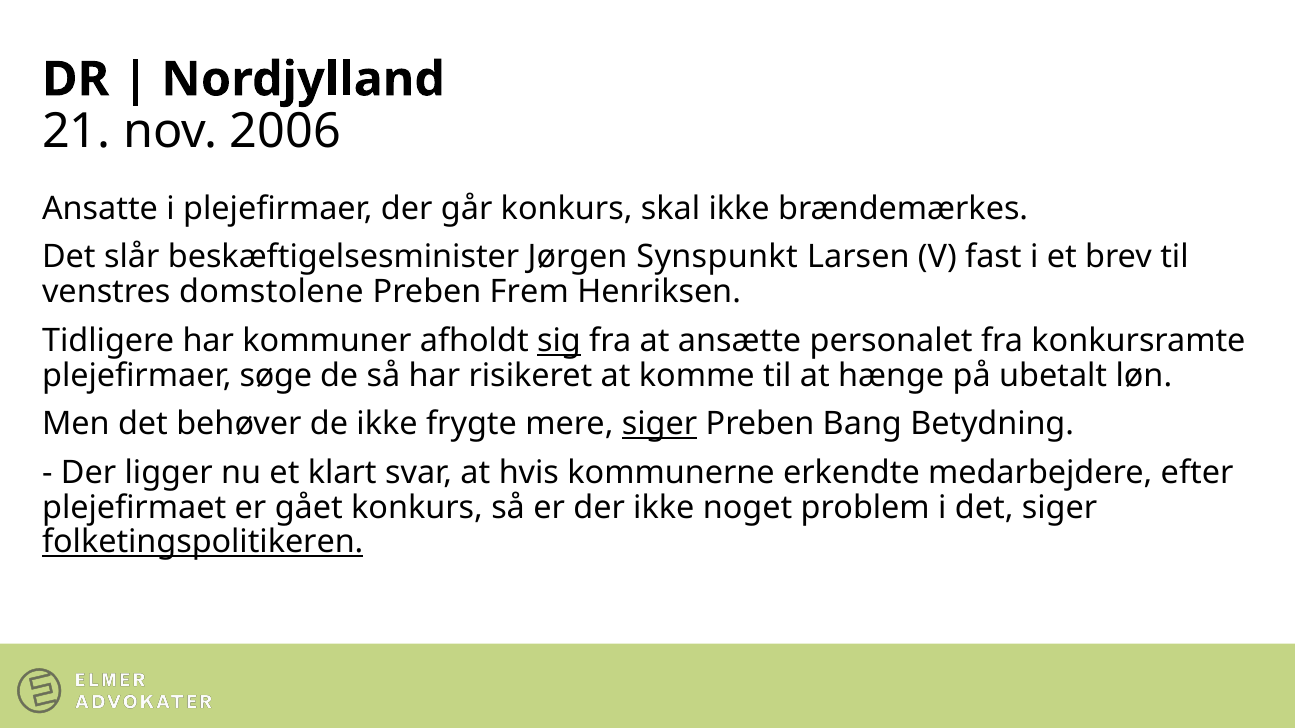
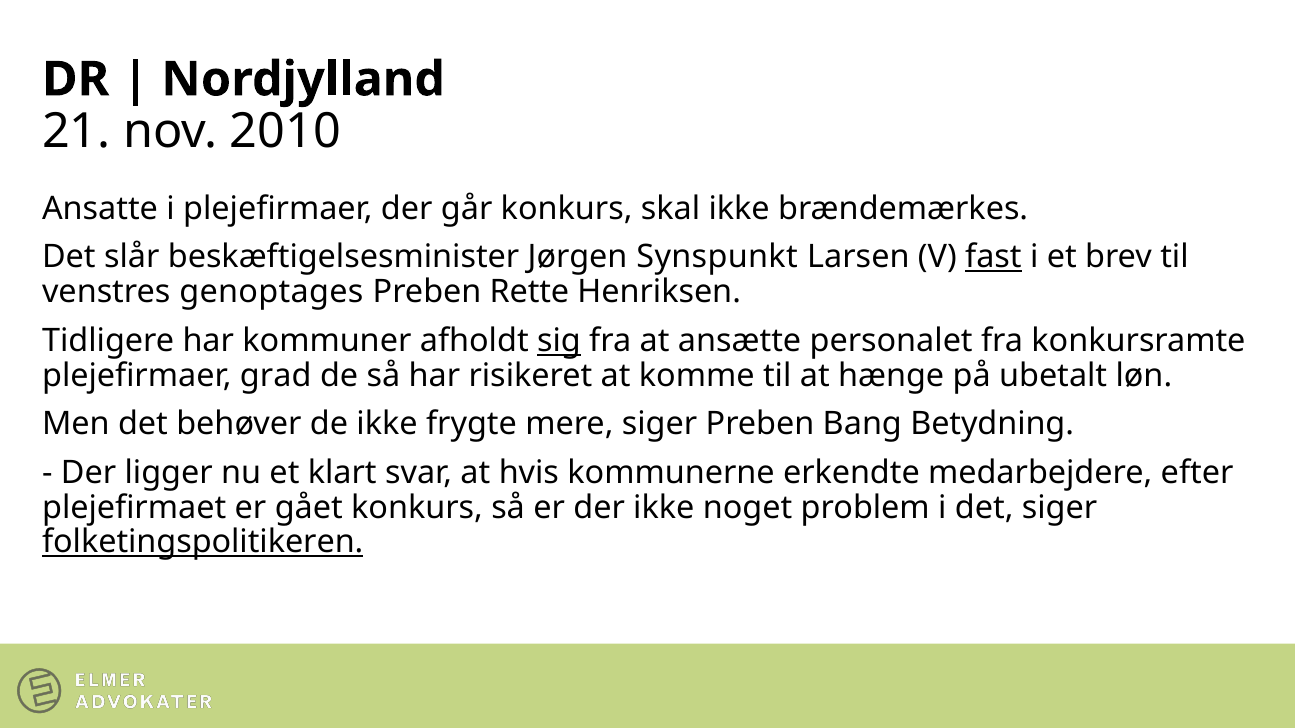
2006: 2006 -> 2010 (285, 132)
fast underline: none -> present (993, 257)
domstolene: domstolene -> genoptages (271, 292)
Frem: Frem -> Rette (529, 292)
søge: søge -> grad (276, 376)
siger underline: present -> none (660, 424)
